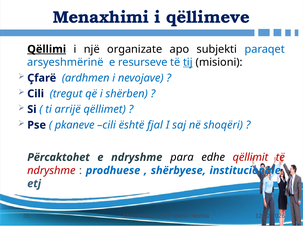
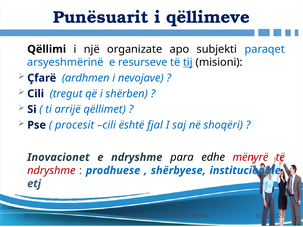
Menaxhimi: Menaxhimi -> Punësuarit (101, 17)
Qëllimi underline: present -> none (47, 49)
pkaneve: pkaneve -> procesit (75, 125)
Përcaktohet: Përcaktohet -> Inovacionet (58, 157)
qëllimit: qëllimit -> mënyrë (250, 157)
